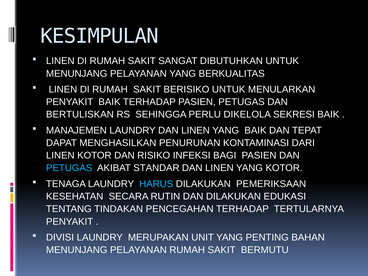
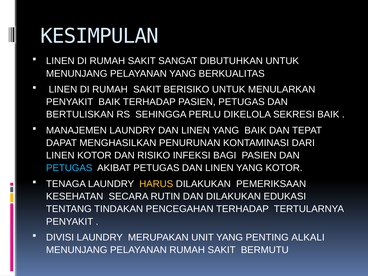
AKIBAT STANDAR: STANDAR -> PETUGAS (156, 168)
HARUS colour: light blue -> yellow (156, 184)
BAHAN: BAHAN -> ALKALI (308, 237)
